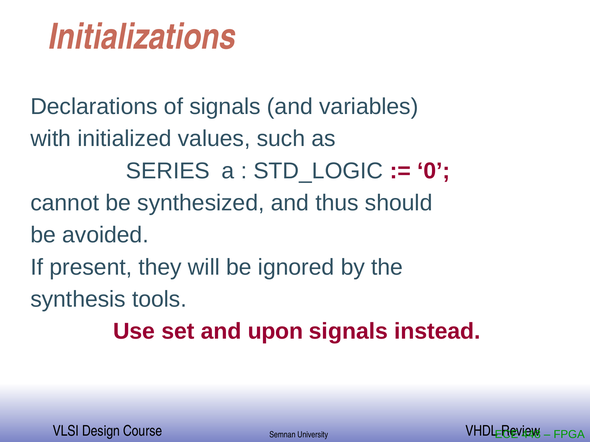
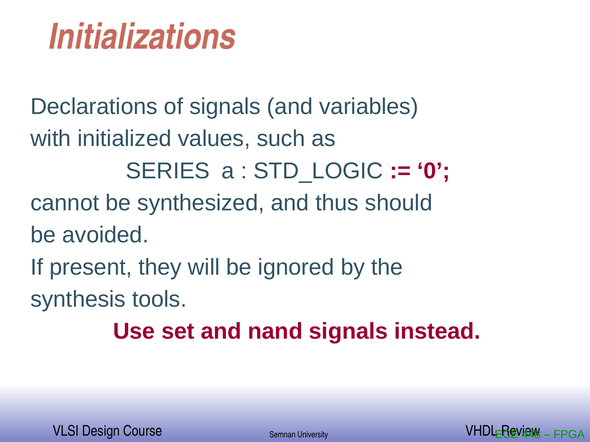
upon: upon -> nand (275, 332)
